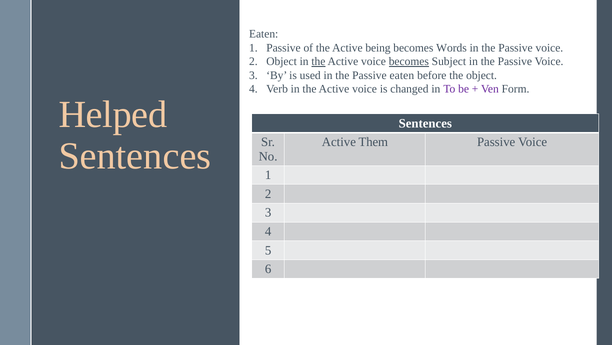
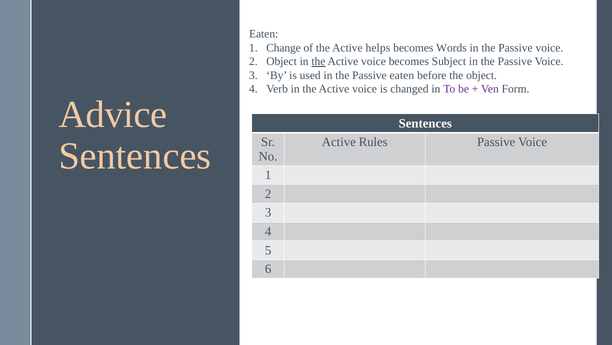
1 Passive: Passive -> Change (284, 48)
being: being -> helps (378, 48)
becomes underline: present -> none (409, 61)
Helped: Helped -> Advice (113, 115)
Them: Them -> Rules (373, 142)
